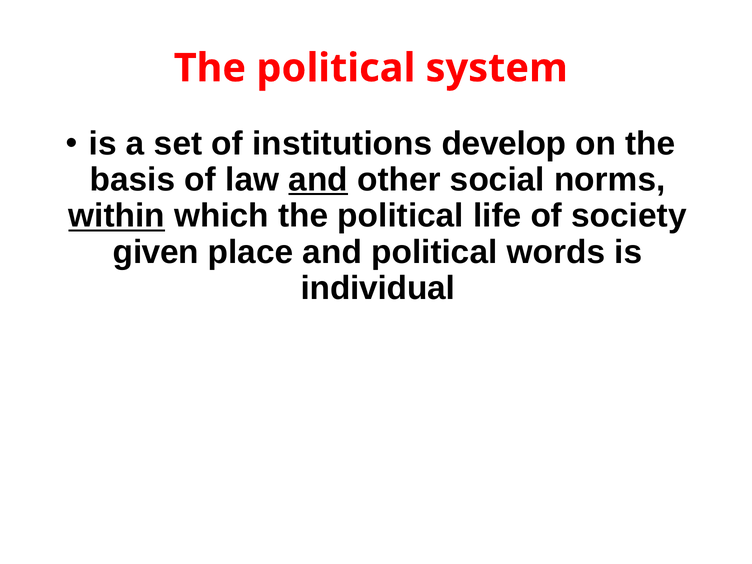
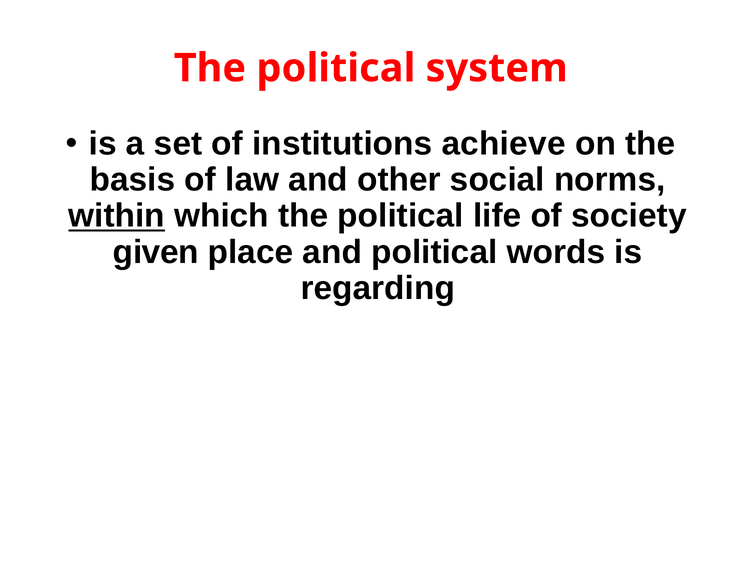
develop: develop -> achieve (504, 144)
and underline: present -> none (318, 180)
individual: individual -> regarding (378, 288)
